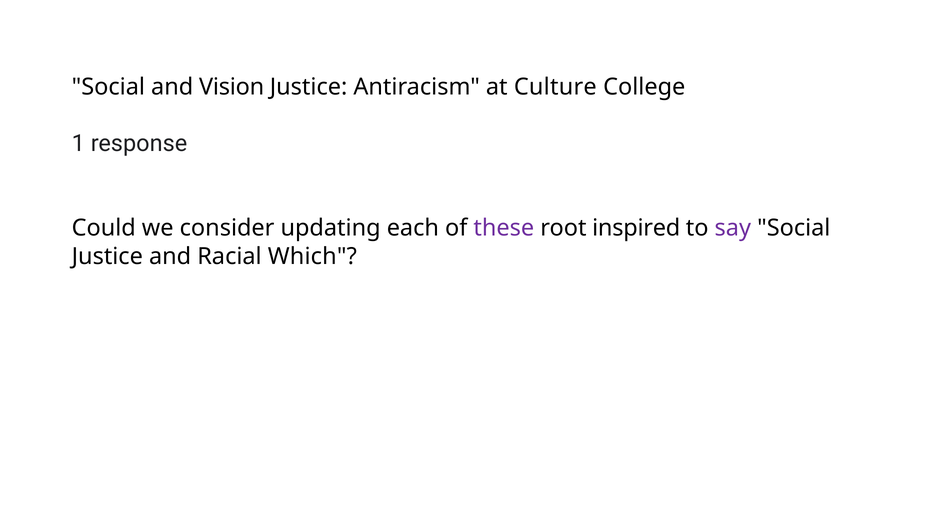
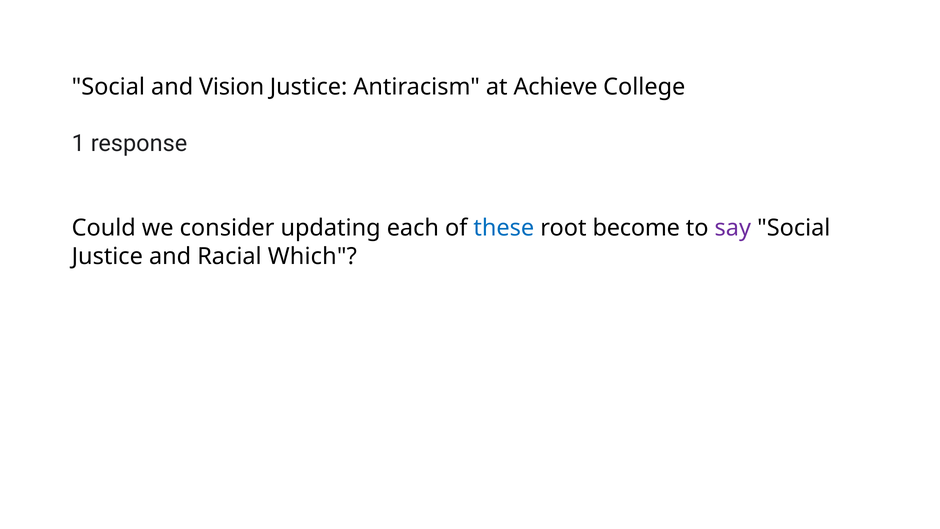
Culture: Culture -> Achieve (556, 87)
these colour: purple -> blue (504, 228)
inspired: inspired -> become (636, 228)
